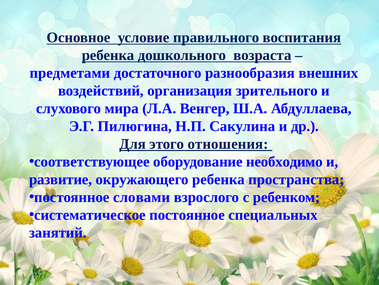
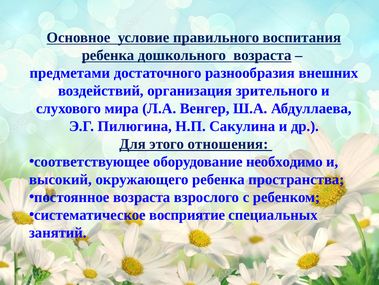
развитие: развитие -> высокий (61, 179)
постоянное словами: словами -> возраста (142, 197)
систематическое постоянное: постоянное -> восприятие (187, 214)
